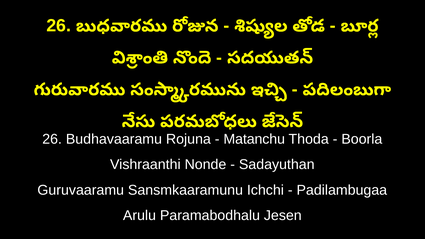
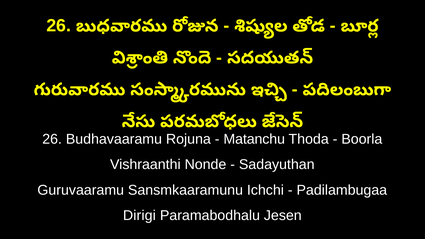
Arulu: Arulu -> Dirigi (139, 216)
